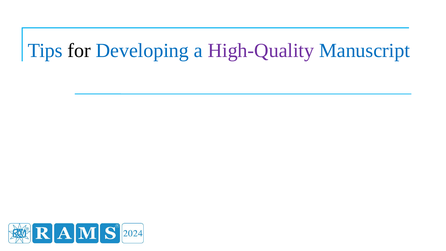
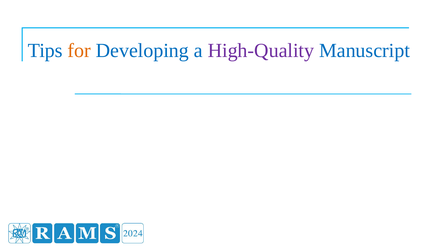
for colour: black -> orange (79, 51)
